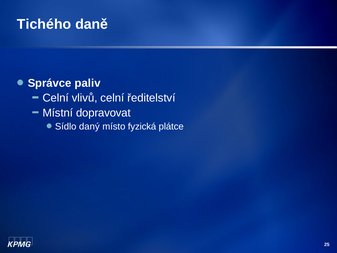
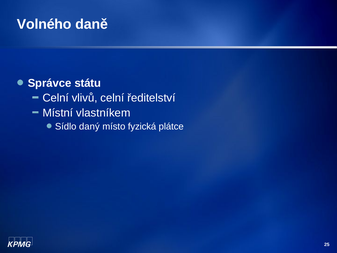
Tichého: Tichého -> Volného (44, 24)
paliv: paliv -> státu (88, 83)
dopravovat: dopravovat -> vlastníkem (103, 113)
